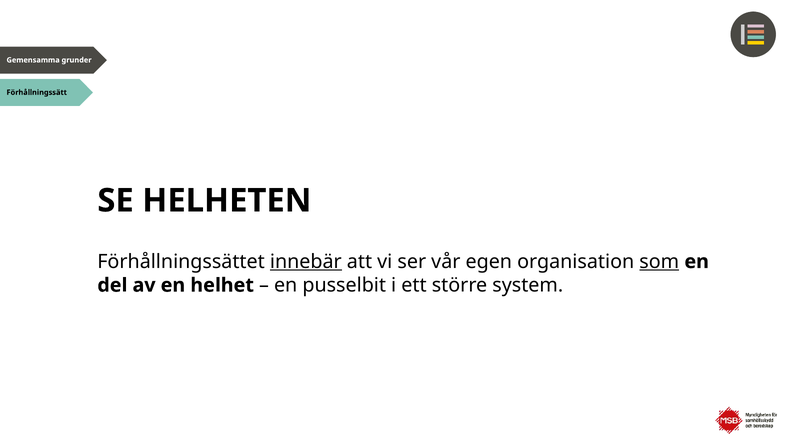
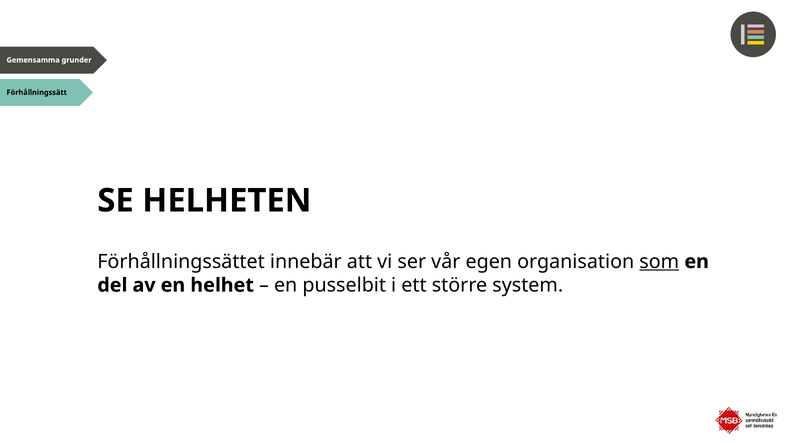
innebär underline: present -> none (306, 262)
